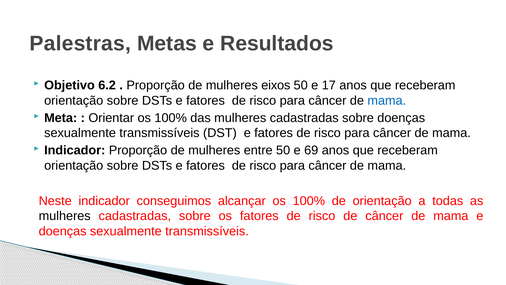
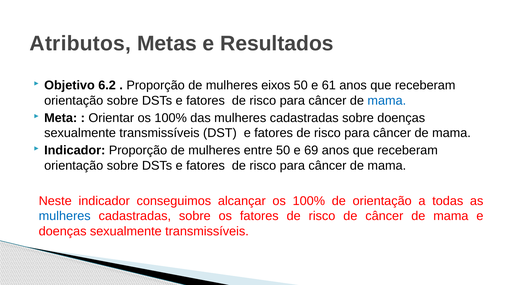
Palestras: Palestras -> Atributos (80, 43)
17: 17 -> 61 (329, 85)
mulheres colour: black -> blue (65, 216)
